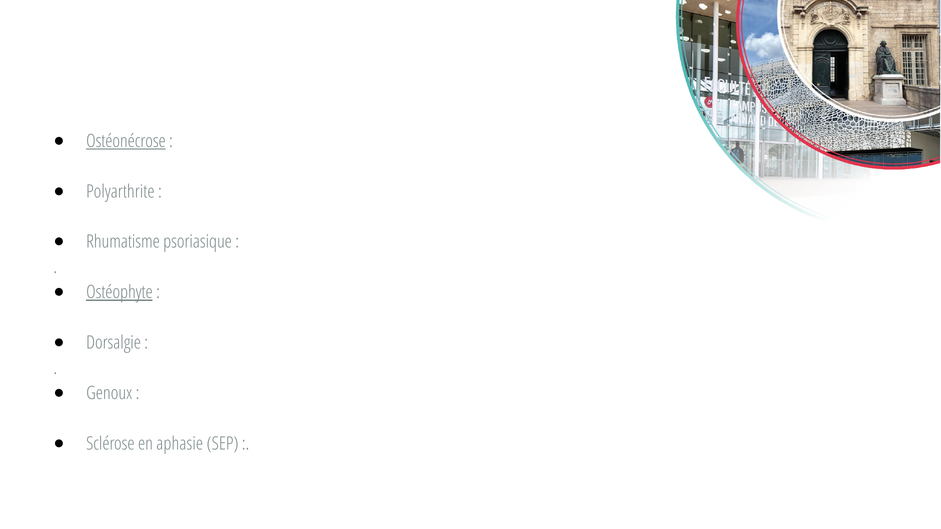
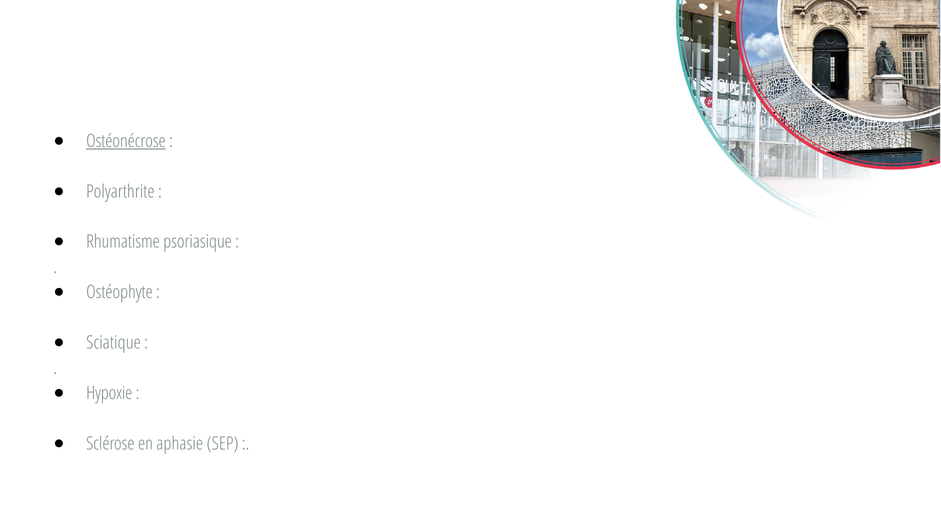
Ostéophyte underline: present -> none (119, 293)
Dorsalgie: Dorsalgie -> Sciatique (114, 343)
Genoux: Genoux -> Hypoxie (109, 393)
